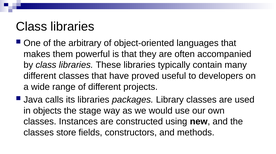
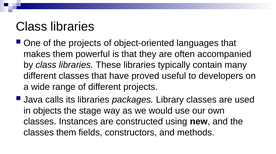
the arbitrary: arbitrary -> projects (85, 43)
classes store: store -> them (66, 132)
